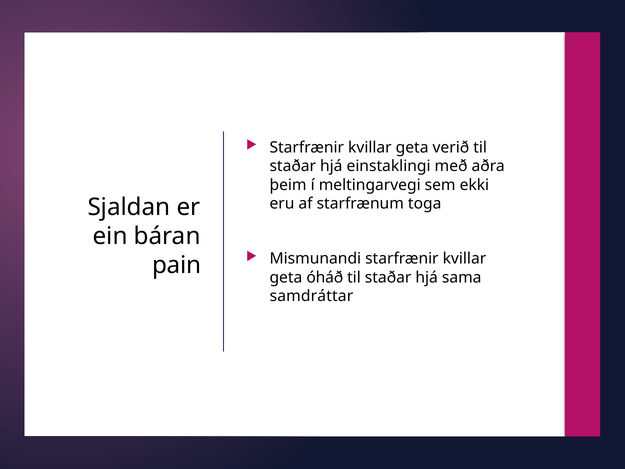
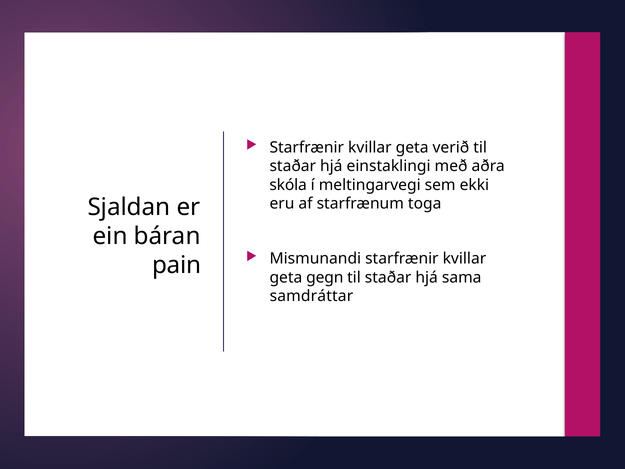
þeim: þeim -> skóla (288, 185)
óháð: óháð -> gegn (325, 277)
